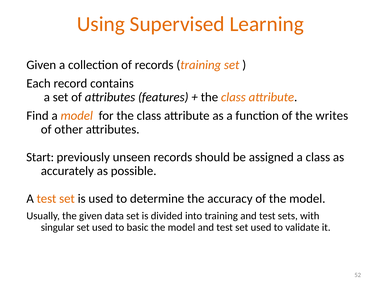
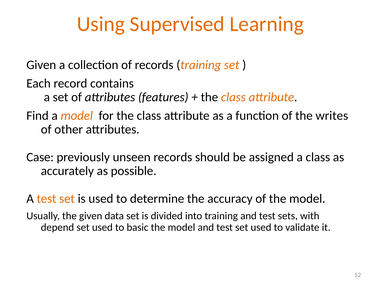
Start: Start -> Case (40, 157)
singular: singular -> depend (57, 227)
